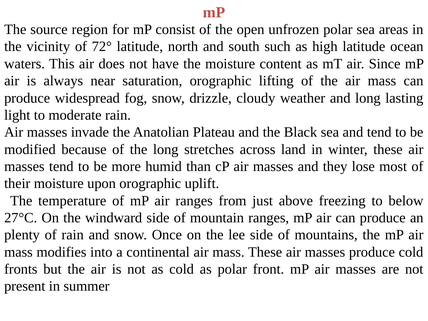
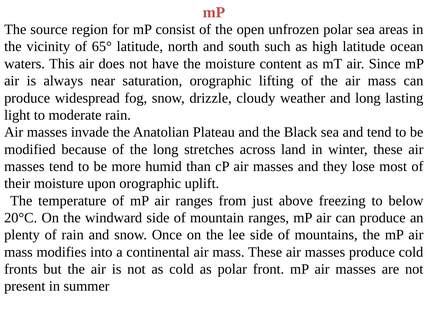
72°: 72° -> 65° (102, 47)
27°C: 27°C -> 20°C (21, 218)
